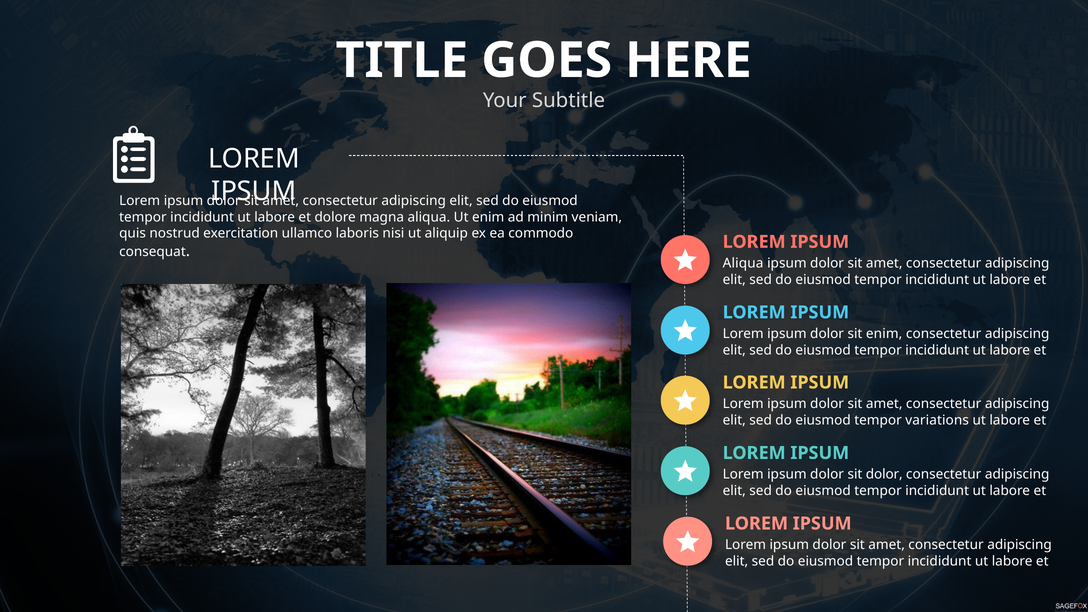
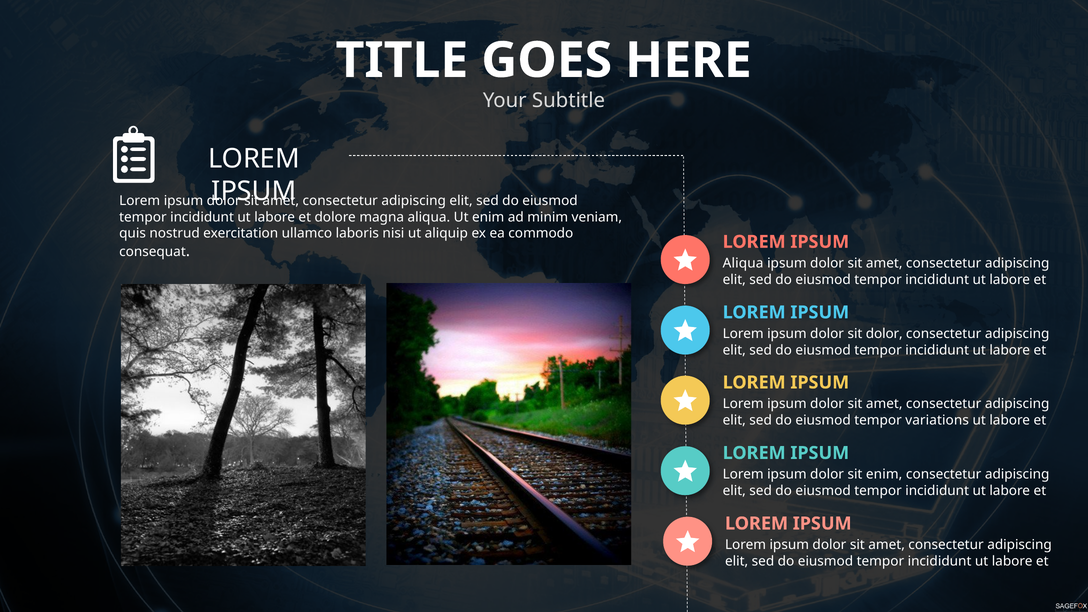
sit enim: enim -> dolor (884, 334)
sit dolor: dolor -> enim (884, 474)
